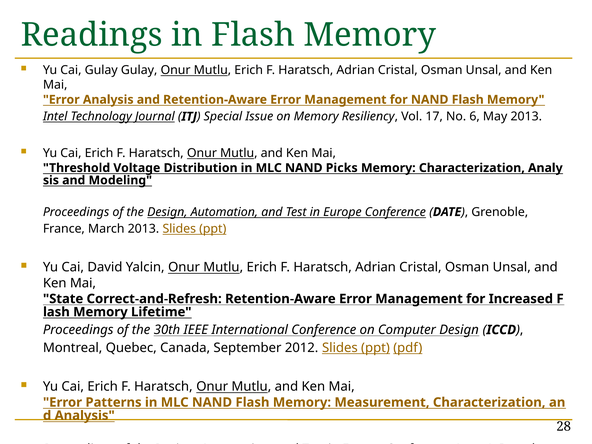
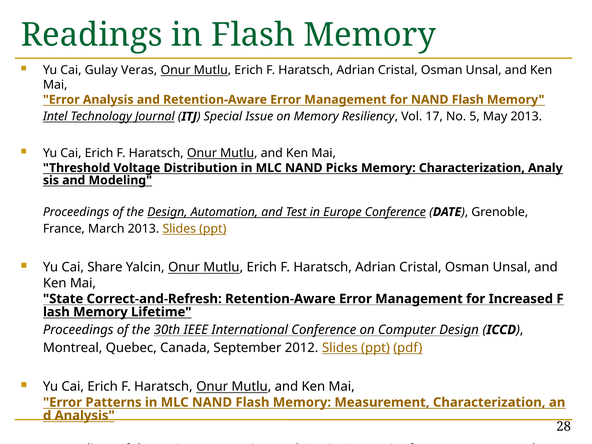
Gulay Gulay: Gulay -> Veras (139, 70)
6: 6 -> 5 (475, 117)
David: David -> Share (105, 267)
